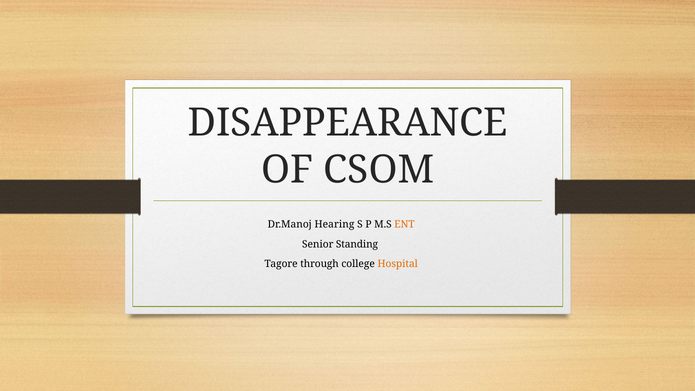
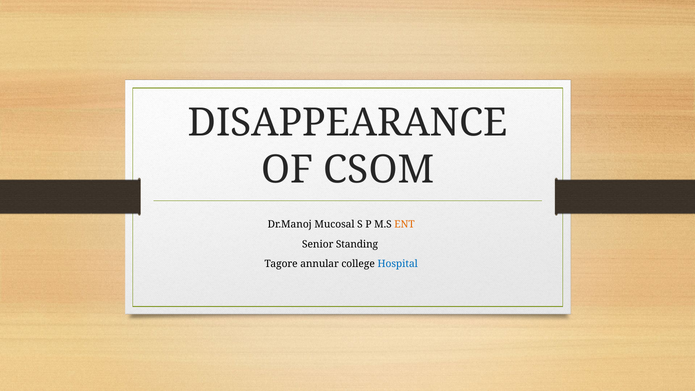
Hearing: Hearing -> Mucosal (335, 225)
through: through -> annular (320, 264)
Hospital colour: orange -> blue (398, 264)
